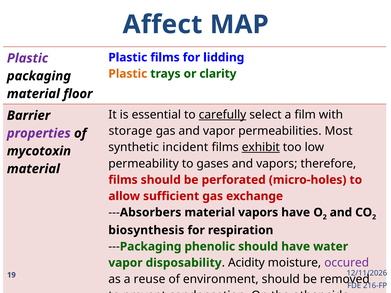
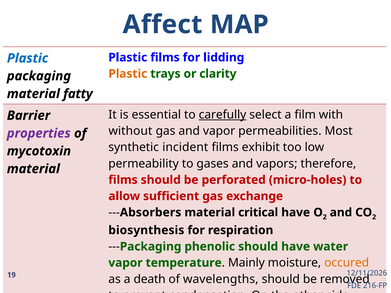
Plastic colour: purple -> blue (28, 58)
floor: floor -> fatty (78, 94)
storage: storage -> without (130, 131)
exhibit underline: present -> none (261, 147)
material vapors: vapors -> critical (258, 213)
disposability: disposability -> temperature (184, 263)
Acidity: Acidity -> Mainly (246, 263)
occured colour: purple -> orange (347, 263)
reuse: reuse -> death (150, 279)
environment: environment -> wavelengths (221, 279)
